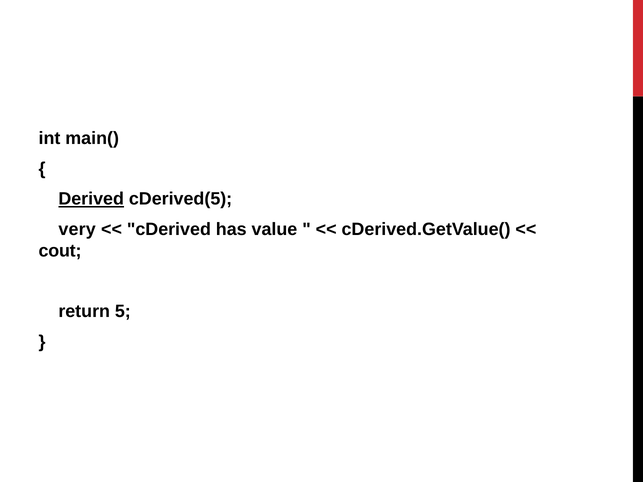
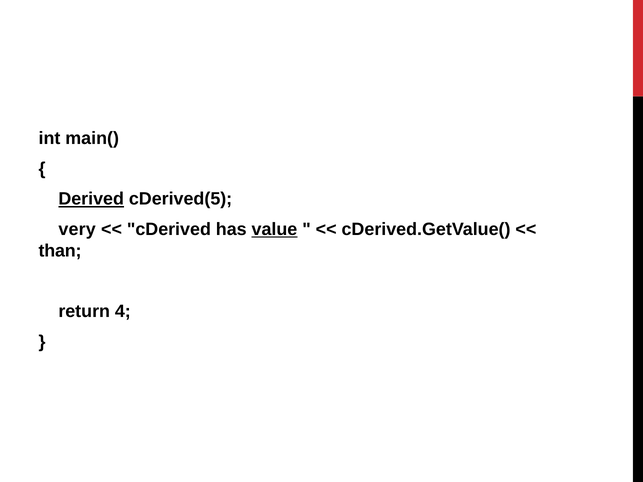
value underline: none -> present (274, 230)
cout: cout -> than (60, 251)
5: 5 -> 4 (123, 312)
